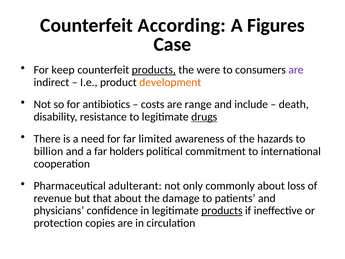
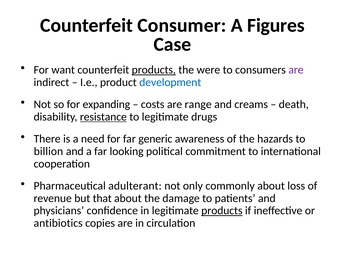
According: According -> Consumer (182, 25)
keep: keep -> want (63, 70)
development colour: orange -> blue (170, 82)
antibiotics: antibiotics -> expanding (106, 104)
include: include -> creams (251, 104)
resistance underline: none -> present (103, 117)
drugs underline: present -> none (204, 117)
limited: limited -> generic (155, 139)
holders: holders -> looking (127, 151)
protection: protection -> antibiotics (58, 223)
